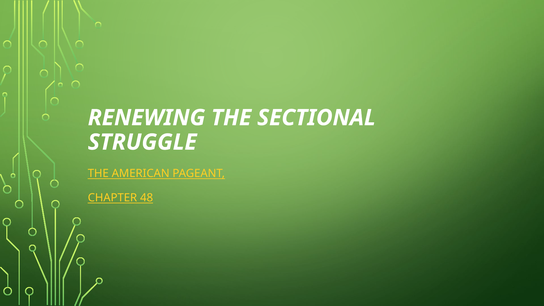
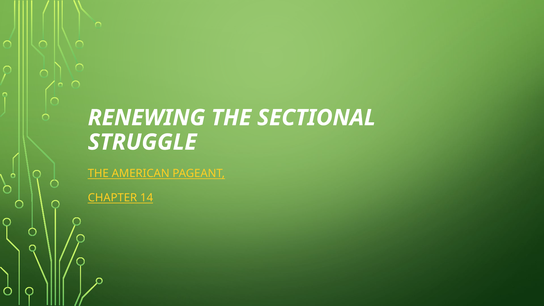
48: 48 -> 14 (147, 198)
